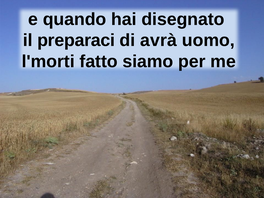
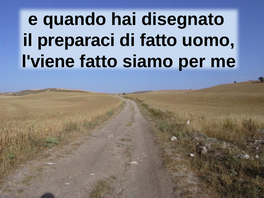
di avrà: avrà -> fatto (159, 40)
l'morti: l'morti -> l'viene (48, 62)
